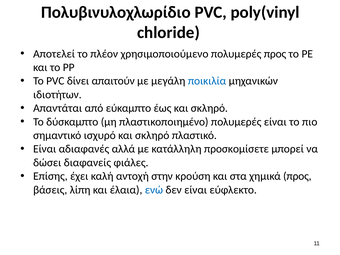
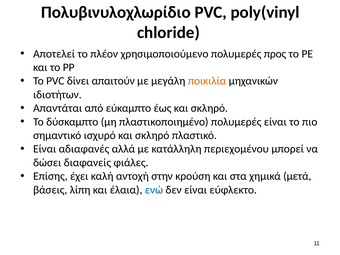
ποικιλία colour: blue -> orange (207, 81)
προσκομίσετε: προσκομίσετε -> περιεχομένου (236, 149)
χημικά προς: προς -> μετά (297, 176)
